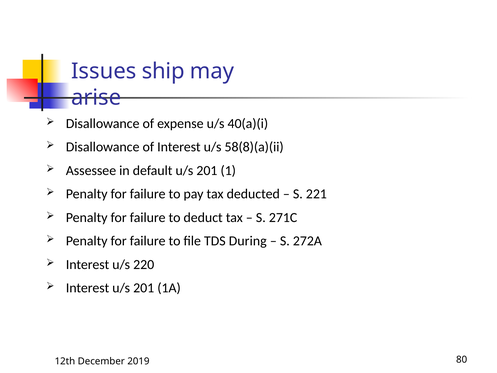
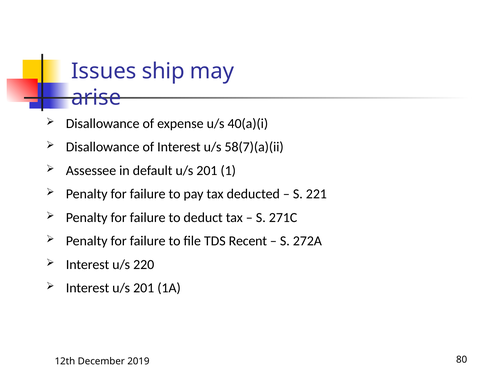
58(8)(a)(ii: 58(8)(a)(ii -> 58(7)(a)(ii (254, 147)
During: During -> Recent (248, 241)
